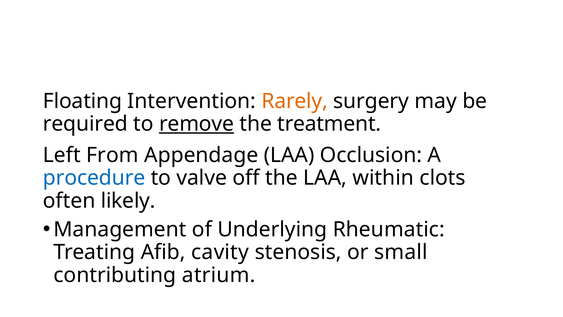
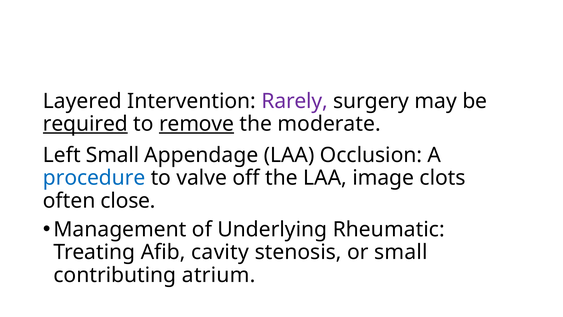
Floating: Floating -> Layered (82, 101)
Rarely colour: orange -> purple (295, 101)
required underline: none -> present (85, 124)
treatment: treatment -> moderate (329, 124)
Left From: From -> Small (113, 155)
within: within -> image (383, 178)
likely: likely -> close (128, 201)
